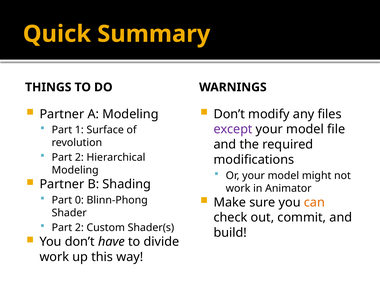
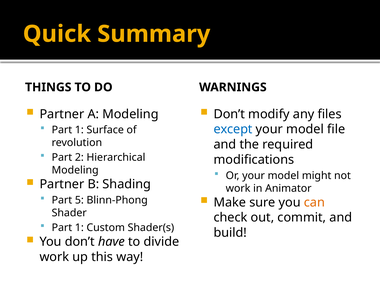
except colour: purple -> blue (233, 129)
0: 0 -> 5 (79, 200)
2: 2 -> 1 (79, 228)
